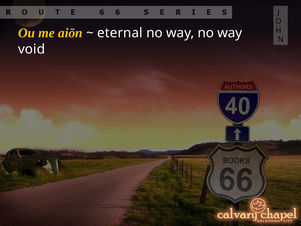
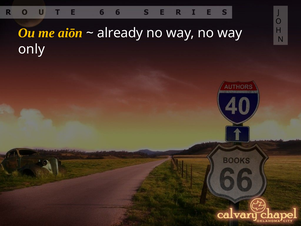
eternal: eternal -> already (120, 33)
void: void -> only (32, 49)
